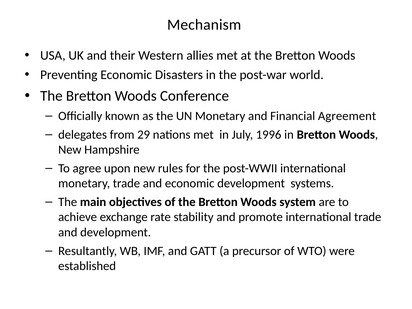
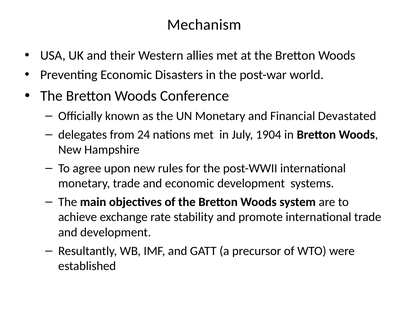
Agreement: Agreement -> Devastated (347, 116)
29: 29 -> 24 (144, 135)
1996: 1996 -> 1904 (269, 135)
